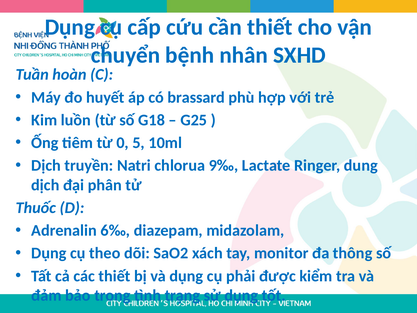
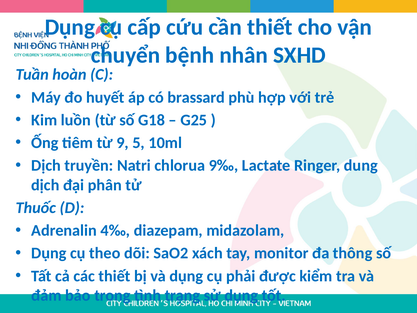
0: 0 -> 9 (123, 143)
6‰: 6‰ -> 4‰ (115, 230)
